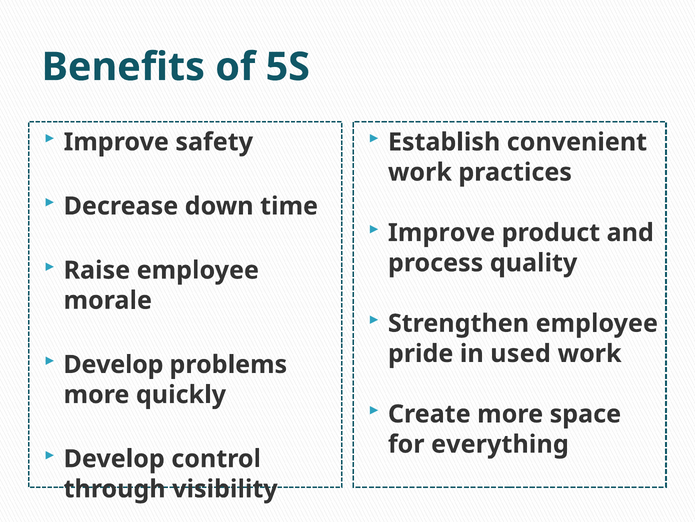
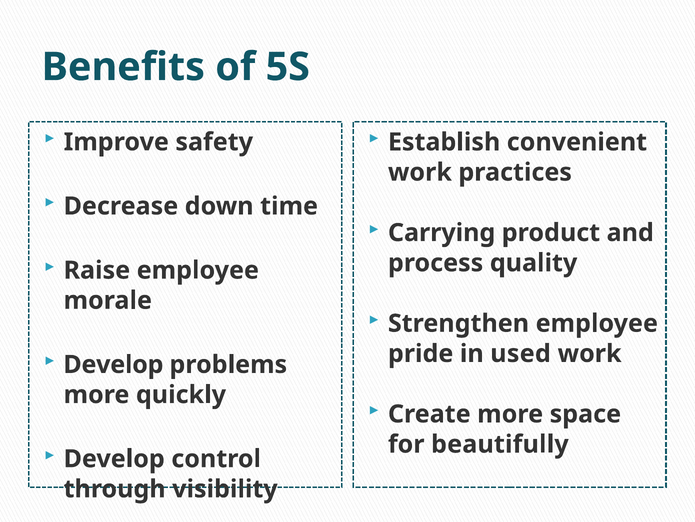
Improve: Improve -> Carrying (442, 232)
everything: everything -> beautifully (500, 444)
